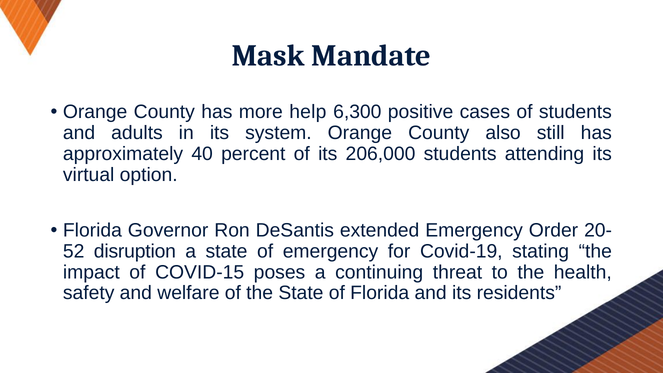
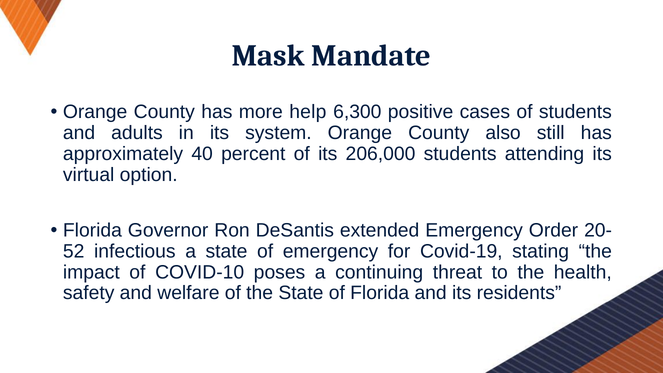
disruption: disruption -> infectious (135, 251)
COVID-15: COVID-15 -> COVID-10 (200, 272)
